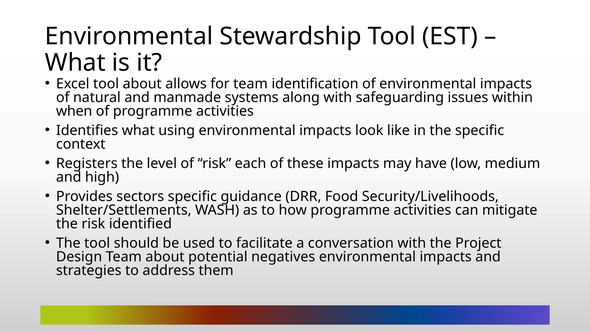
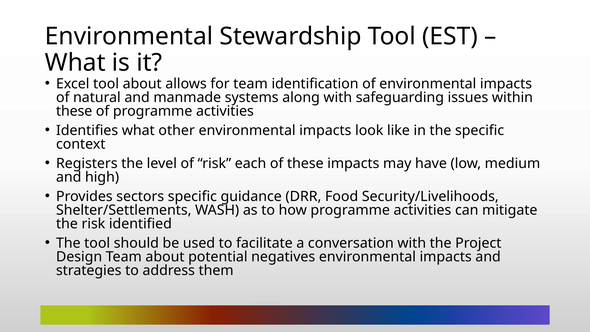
when: when -> these (74, 111)
using: using -> other (177, 130)
